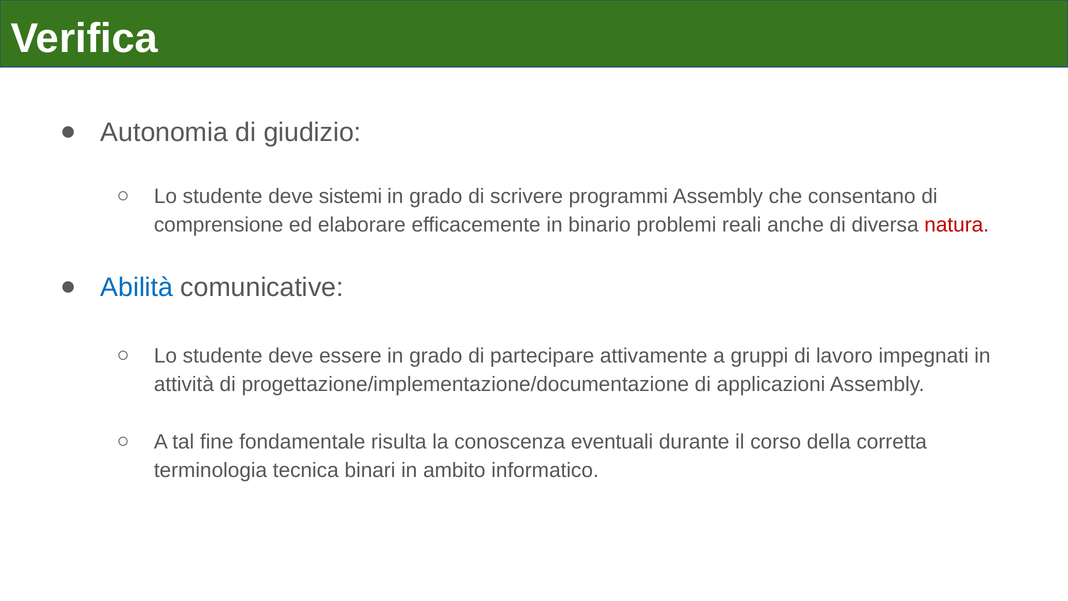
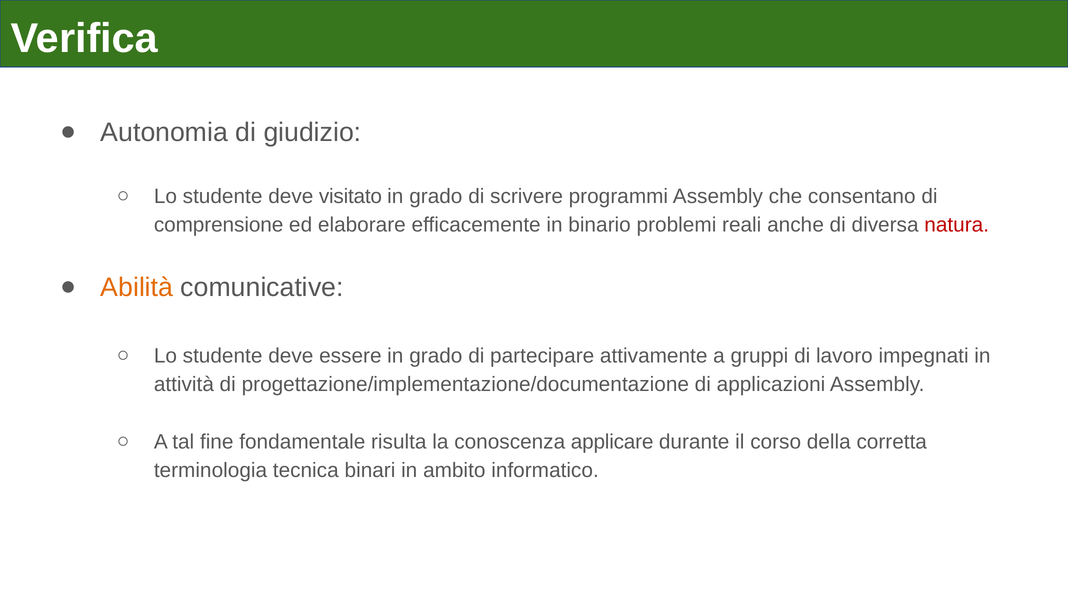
sistemi: sistemi -> visitato (350, 196)
Abilità colour: blue -> orange (137, 287)
eventuali: eventuali -> applicare (612, 442)
